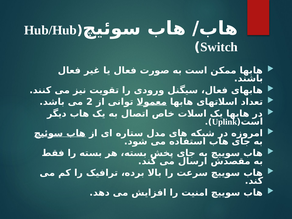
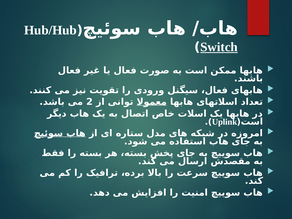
Switch underline: none -> present (219, 47)
